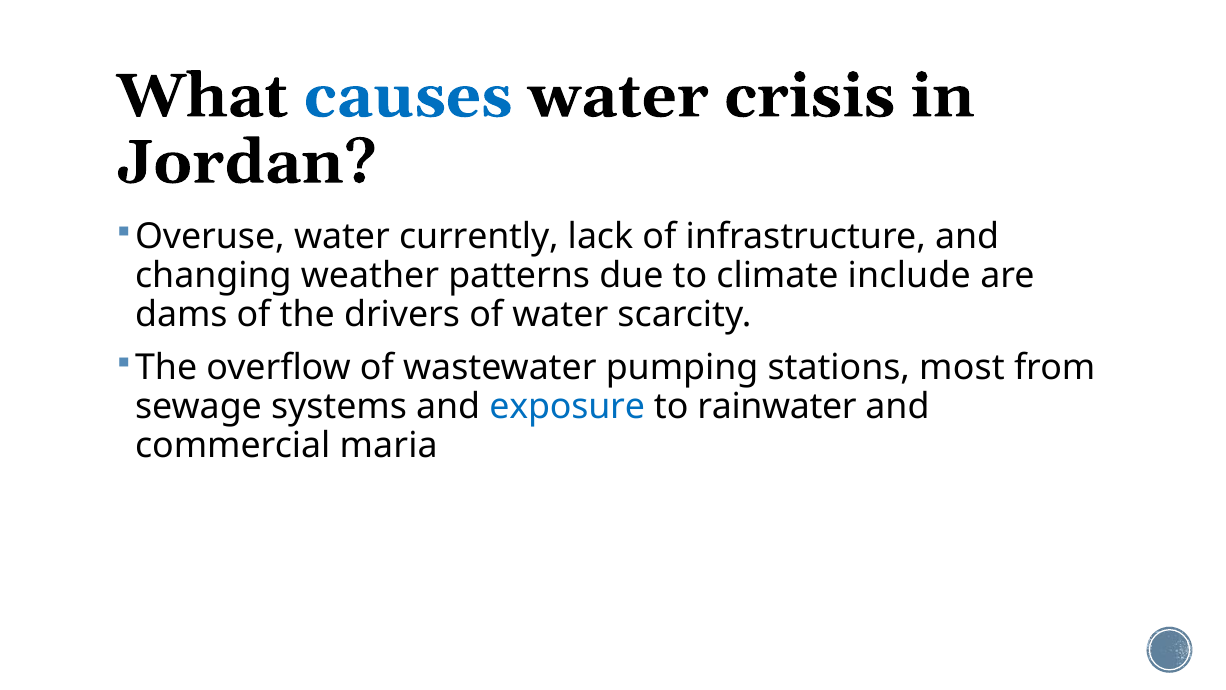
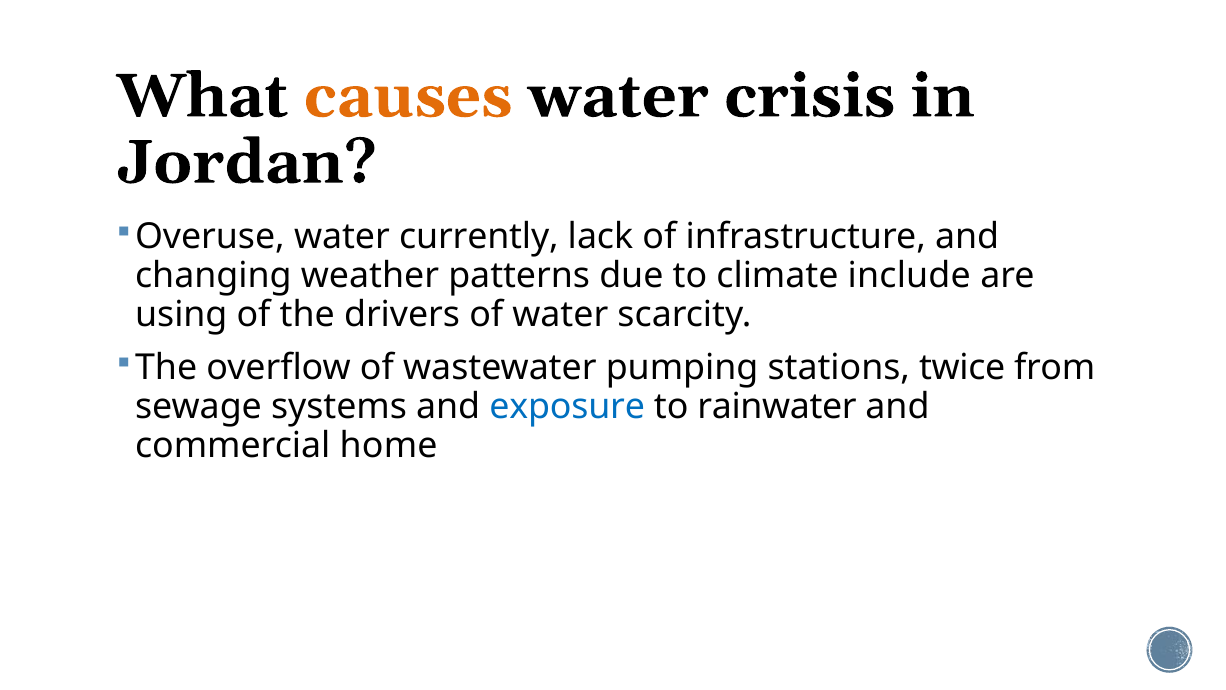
causes colour: blue -> orange (408, 96)
dams: dams -> using (181, 314)
most: most -> twice (962, 368)
maria: maria -> home (389, 445)
